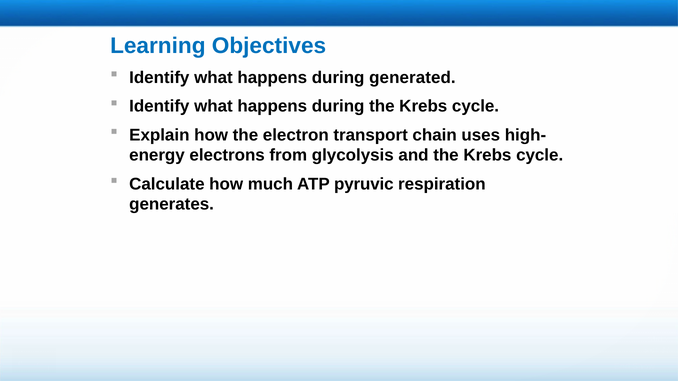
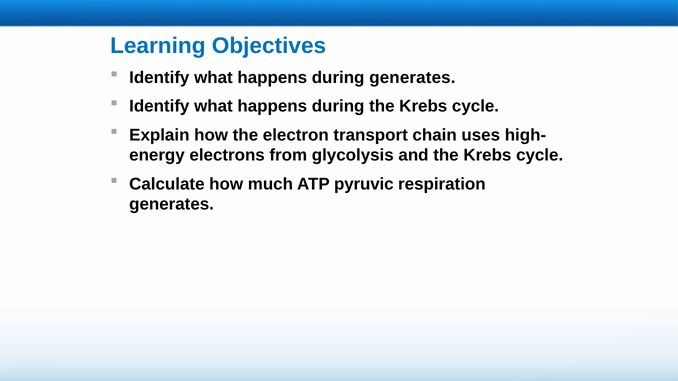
during generated: generated -> generates (412, 77)
